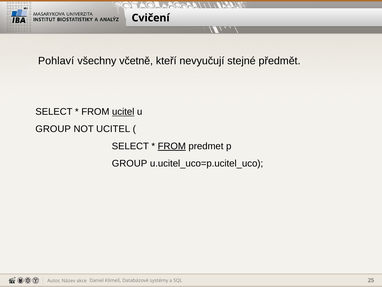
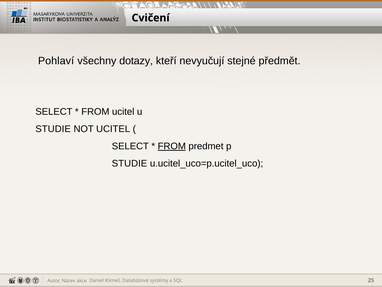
včetně: včetně -> dotazy (136, 61)
ucitel underline: present -> none (123, 112)
GROUP: GROUP -> STUDIE (53, 129)
GROUP: GROUP -> STUDIE (130, 163)
